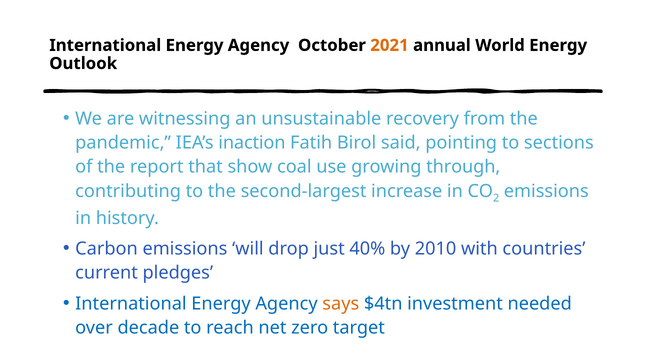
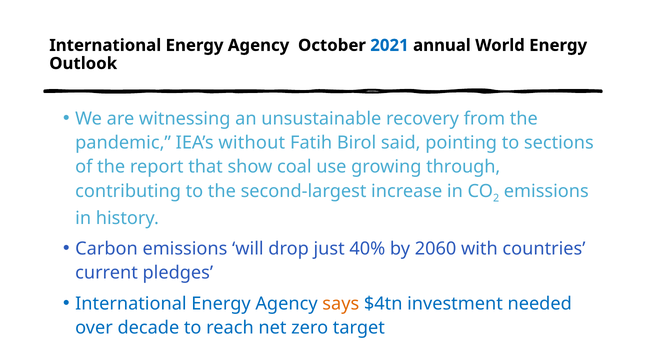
2021 colour: orange -> blue (389, 45)
inaction: inaction -> without (252, 143)
2010: 2010 -> 2060 (436, 249)
